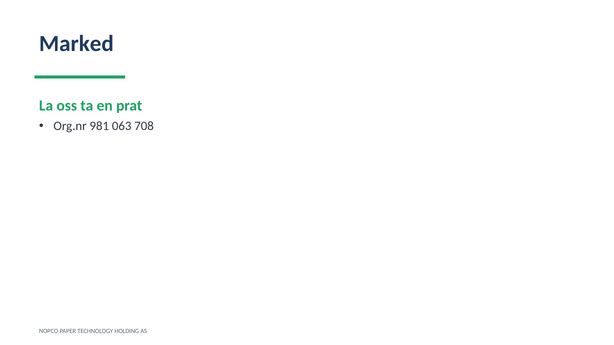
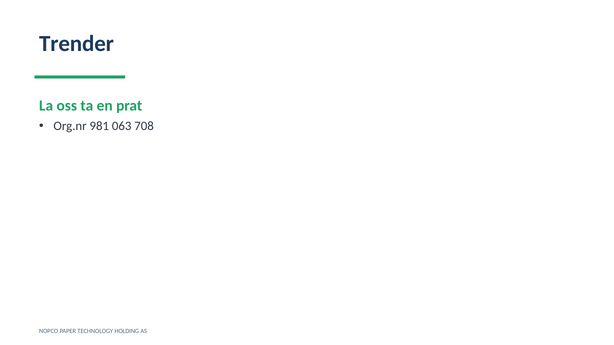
Marked: Marked -> Trender (76, 44)
